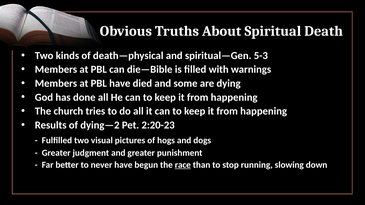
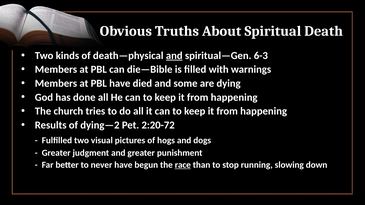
and underline: none -> present (174, 56)
5-3: 5-3 -> 6-3 (261, 56)
2:20-23: 2:20-23 -> 2:20-72 (158, 125)
